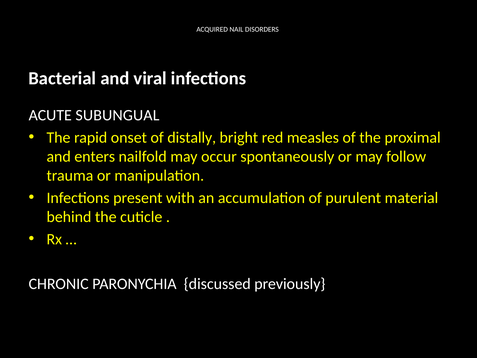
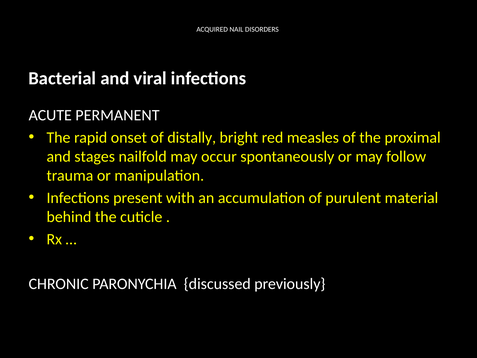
SUBUNGUAL: SUBUNGUAL -> PERMANENT (117, 115)
enters: enters -> stages (95, 156)
